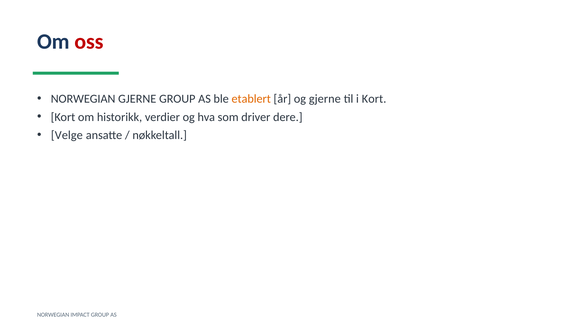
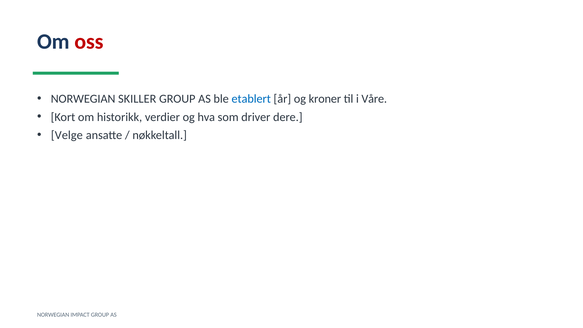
NORWEGIAN GJERNE: GJERNE -> SKILLER (137, 99)
etablert colour: orange -> blue (251, 99)
og gjerne: gjerne -> kroner (325, 99)
i Kort: Kort -> Våre (374, 99)
